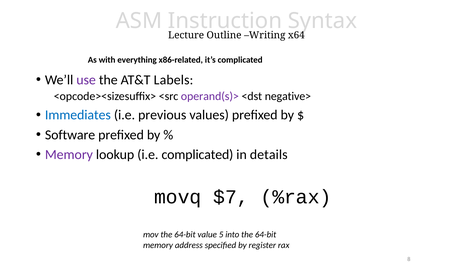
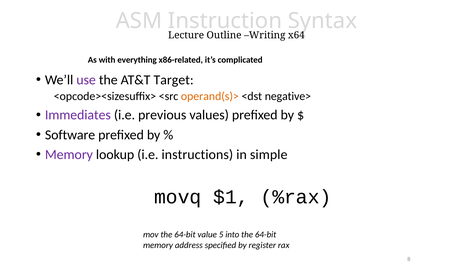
Labels: Labels -> Target (174, 80)
operand(s)> colour: purple -> orange (210, 96)
Immediates colour: blue -> purple (78, 115)
i.e complicated: complicated -> instructions (197, 155)
details: details -> simple (269, 155)
$7: $7 -> $1 (231, 197)
